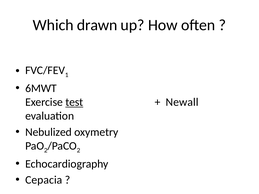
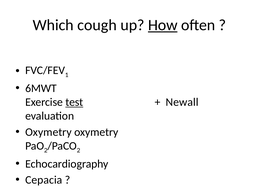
drawn: drawn -> cough (97, 25)
How underline: none -> present (163, 25)
Nebulized: Nebulized -> Oxymetry (48, 132)
